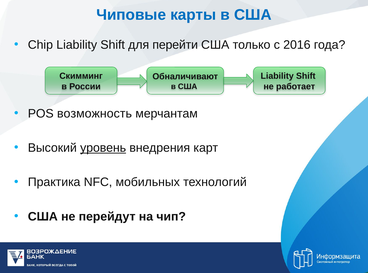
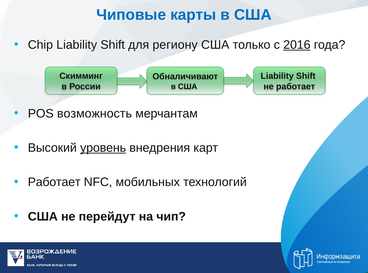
перейти: перейти -> региону (175, 45)
2016 underline: none -> present (297, 45)
Практика: Практика -> Работает (54, 182)
